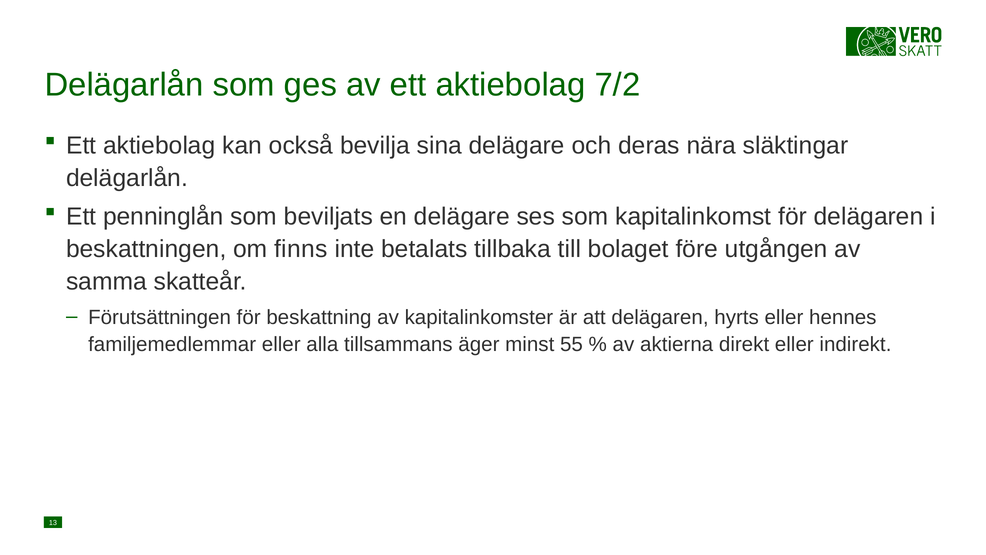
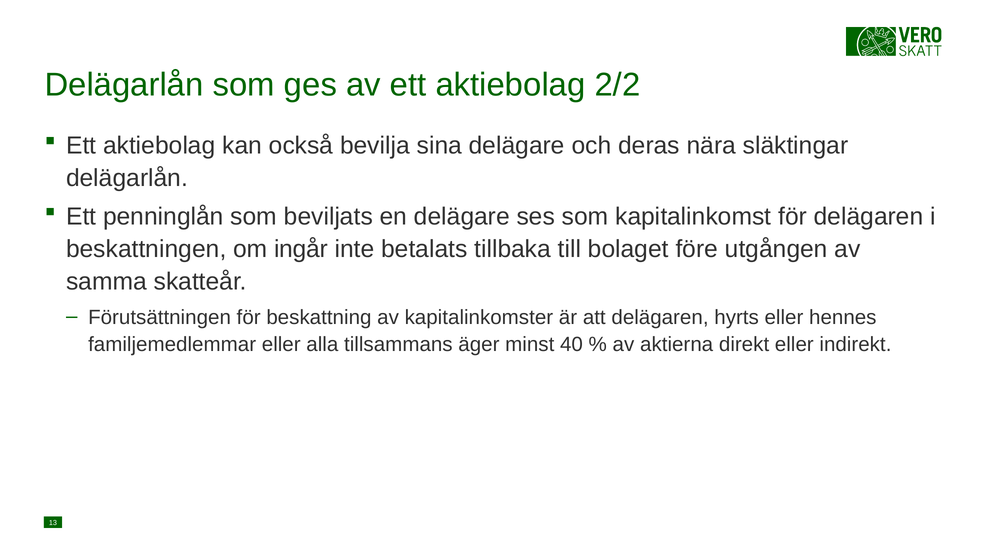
7/2: 7/2 -> 2/2 (617, 85)
finns: finns -> ingår (301, 249)
55: 55 -> 40 (571, 344)
